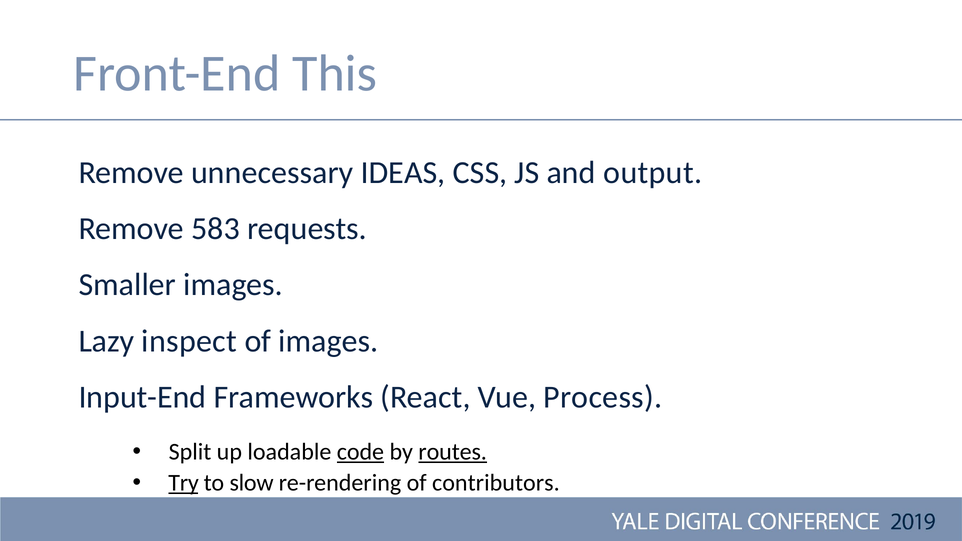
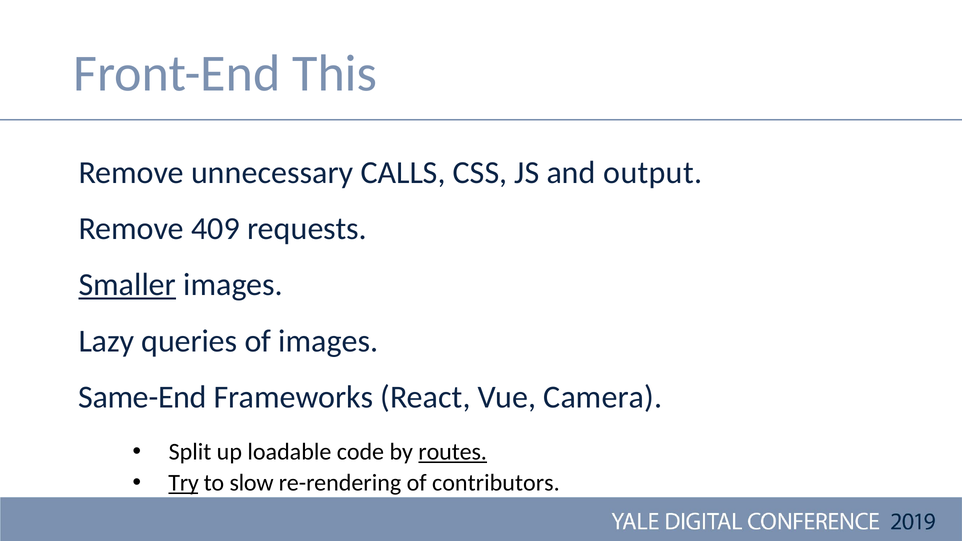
IDEAS: IDEAS -> CALLS (403, 173)
583: 583 -> 409 (215, 229)
Smaller underline: none -> present (127, 285)
inspect: inspect -> queries (189, 341)
Input-End: Input-End -> Same-End (143, 397)
Process: Process -> Camera (603, 397)
code underline: present -> none (360, 452)
